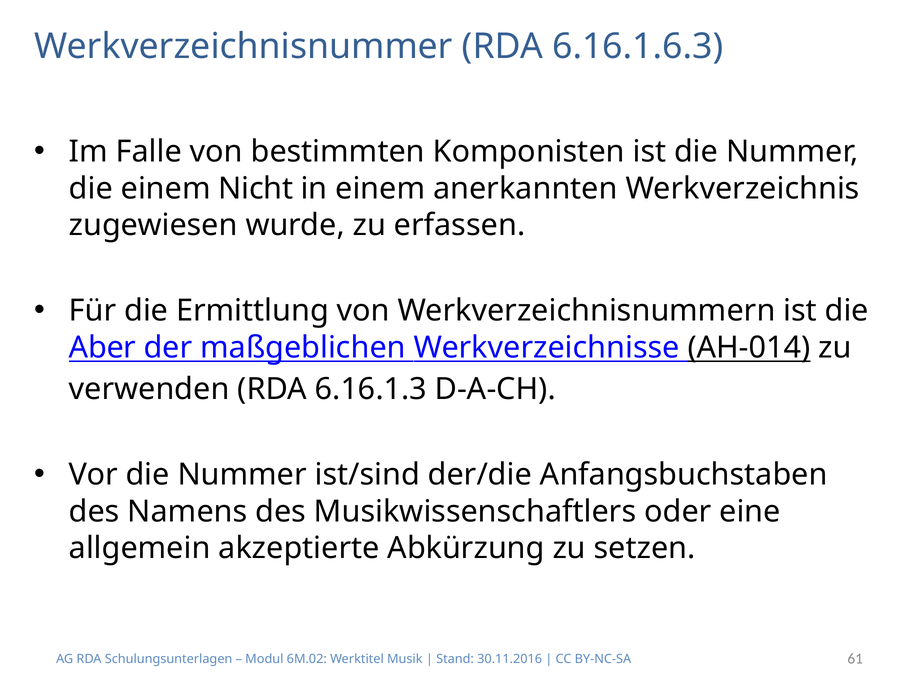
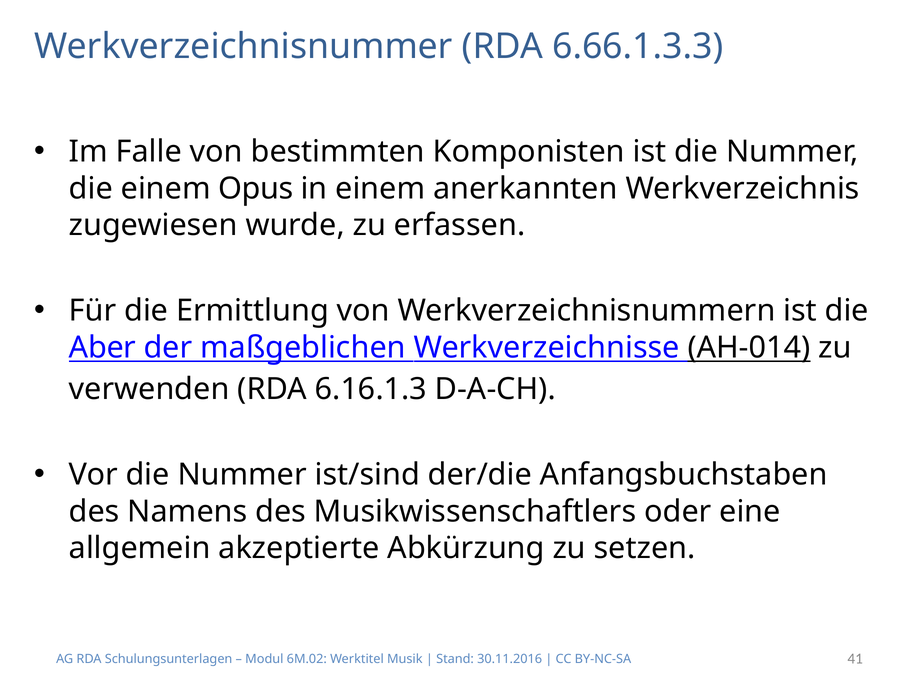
6.16.1.6.3: 6.16.1.6.3 -> 6.66.1.3.3 (638, 46)
Nicht: Nicht -> Opus (256, 189)
61: 61 -> 41 (855, 659)
